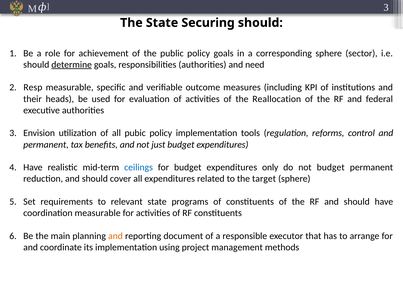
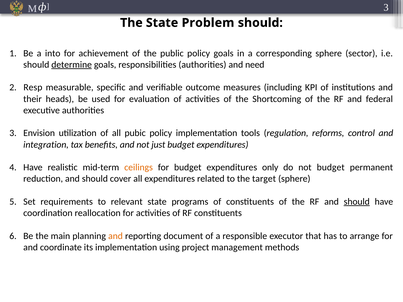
Securing: Securing -> Problem (208, 23)
role: role -> into (53, 53)
Reallocation: Reallocation -> Shortcoming (277, 99)
permanent: permanent -> integration (46, 145)
ceilings colour: blue -> orange (139, 168)
should underline: none -> present (357, 202)
coordination measurable: measurable -> reallocation (98, 213)
